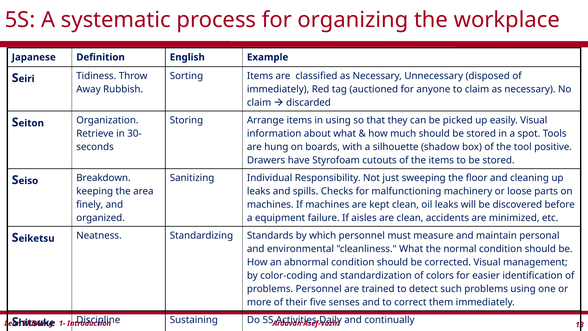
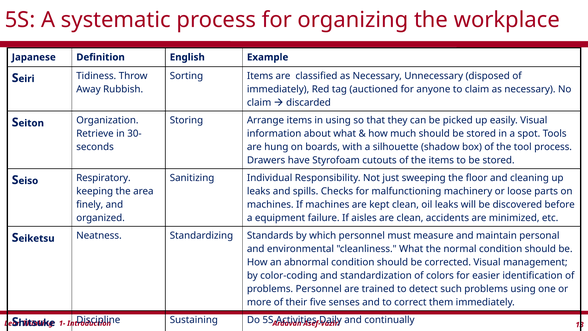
tool positive: positive -> process (553, 147)
Breakdown: Breakdown -> Respiratory (103, 178)
